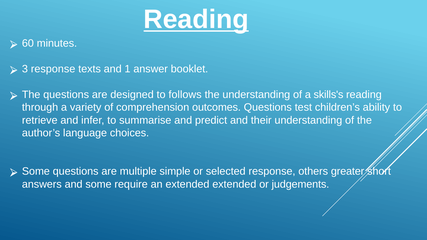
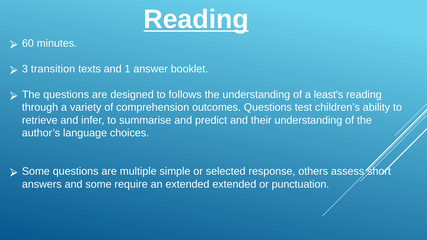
3 response: response -> transition (53, 69)
skills's: skills's -> least's (329, 95)
greater: greater -> assess (348, 172)
judgements: judgements -> punctuation (300, 184)
